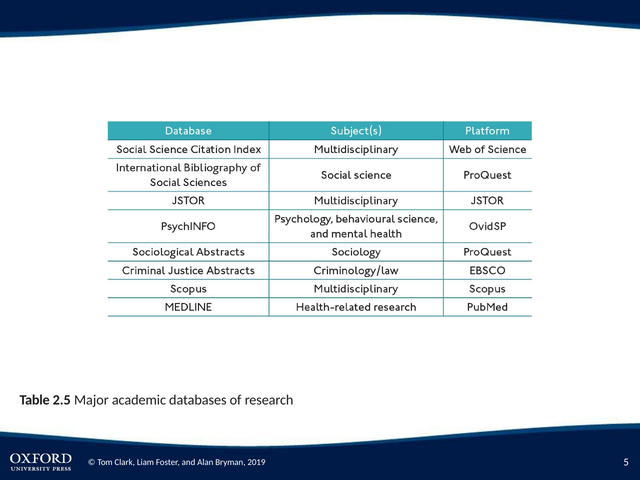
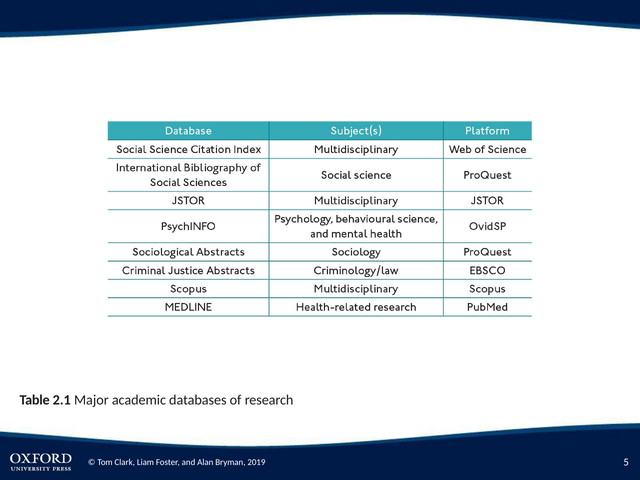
2.5: 2.5 -> 2.1 (62, 400)
